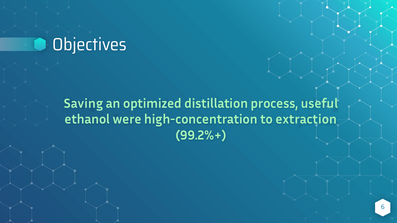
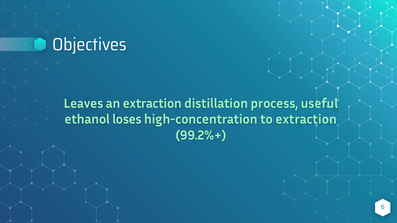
Saving: Saving -> Leaves (84, 104)
an optimized: optimized -> extraction (152, 104)
were: were -> loses (127, 119)
